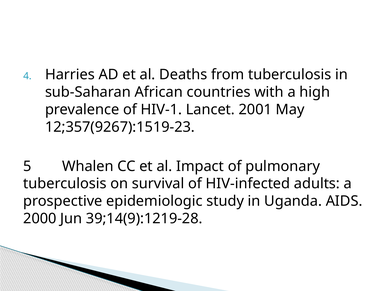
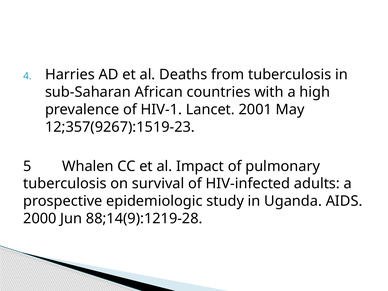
39;14(9):1219-28: 39;14(9):1219-28 -> 88;14(9):1219-28 (144, 219)
